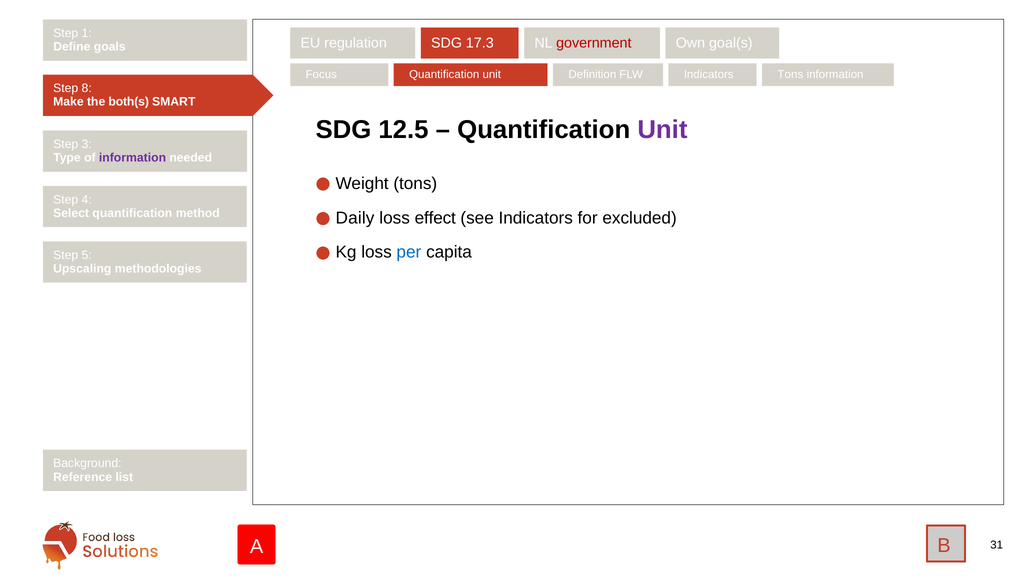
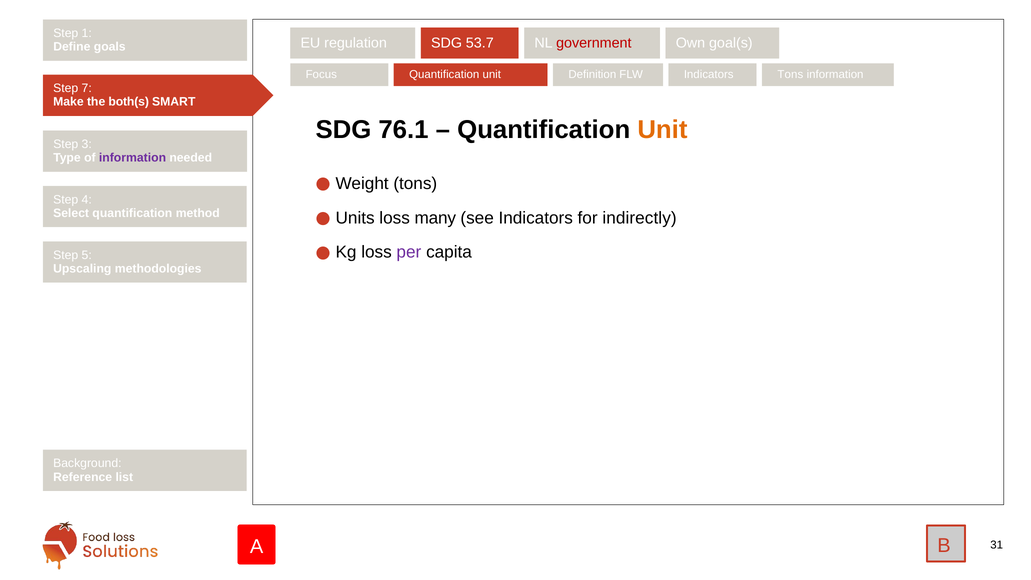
17.3: 17.3 -> 53.7 (480, 43)
8: 8 -> 7 (87, 88)
12.5: 12.5 -> 76.1 (403, 130)
Unit colour: purple -> orange (662, 130)
Daily: Daily -> Units (355, 218)
effect: effect -> many (435, 218)
excluded: excluded -> indirectly (640, 218)
per colour: blue -> purple (409, 252)
